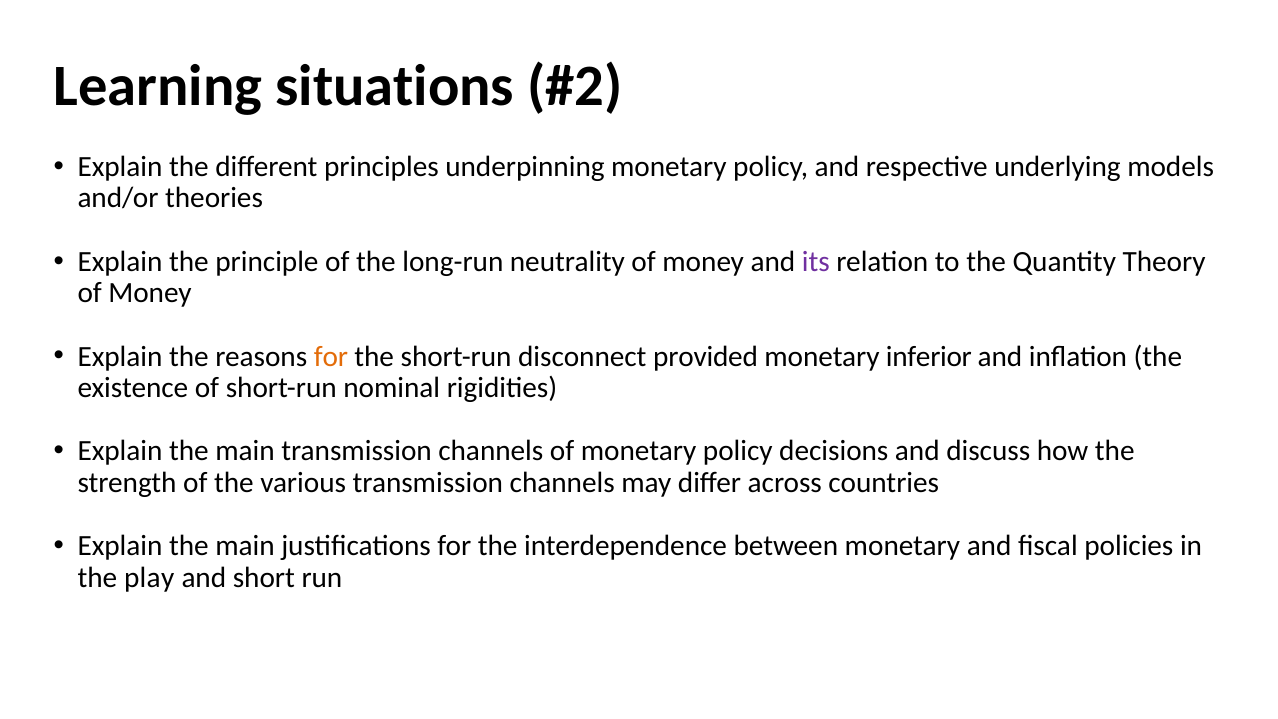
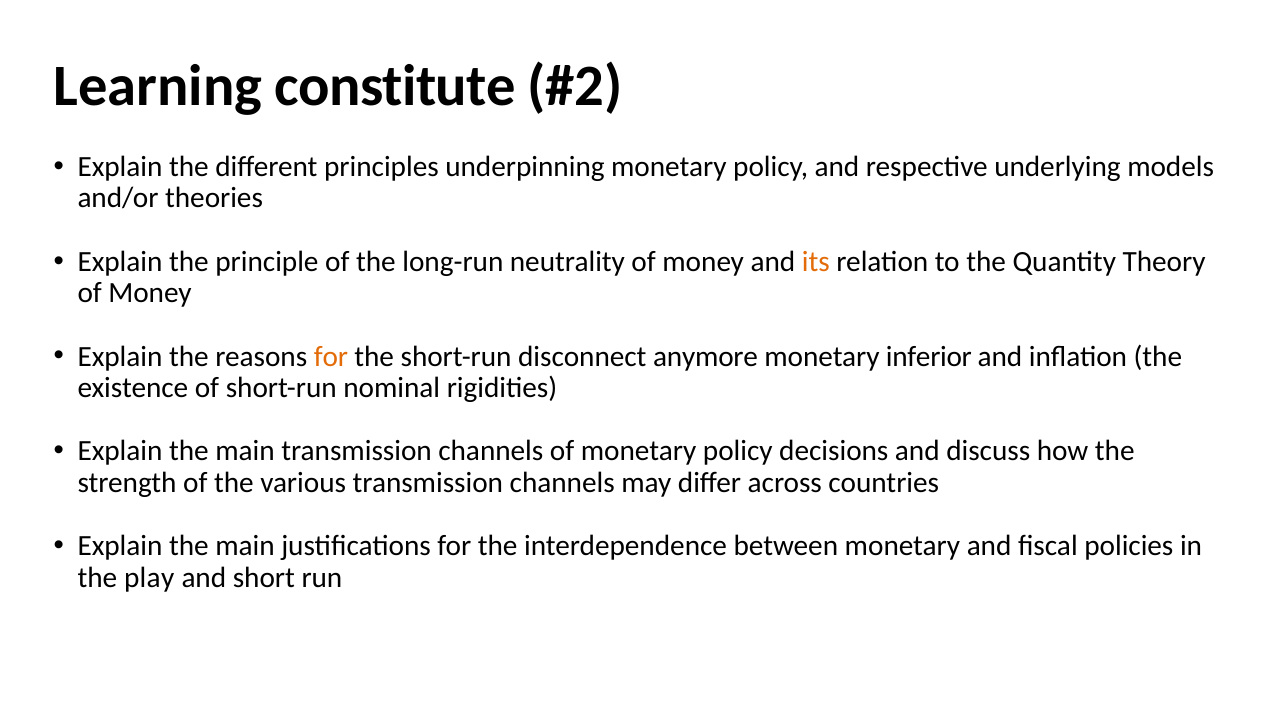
situations: situations -> constitute (395, 86)
its colour: purple -> orange (816, 261)
provided: provided -> anymore (706, 356)
